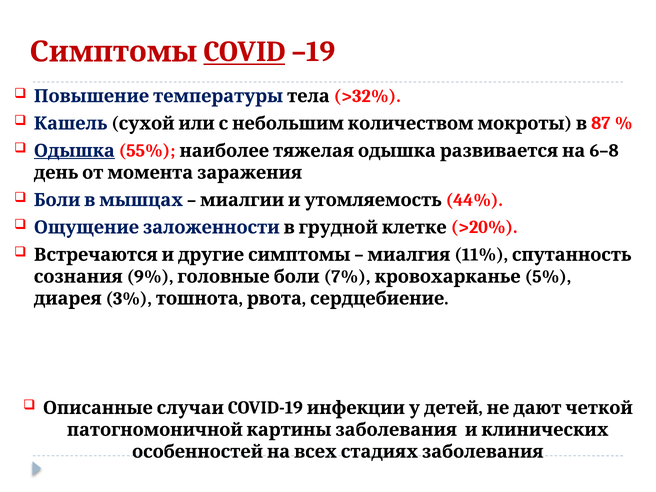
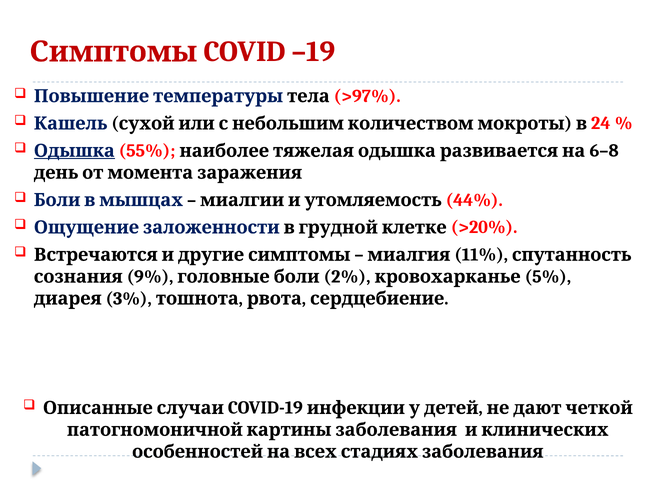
COVID underline: present -> none (245, 52)
>32%: >32% -> >97% (367, 96)
87: 87 -> 24 (601, 123)
7%: 7% -> 2% (347, 277)
